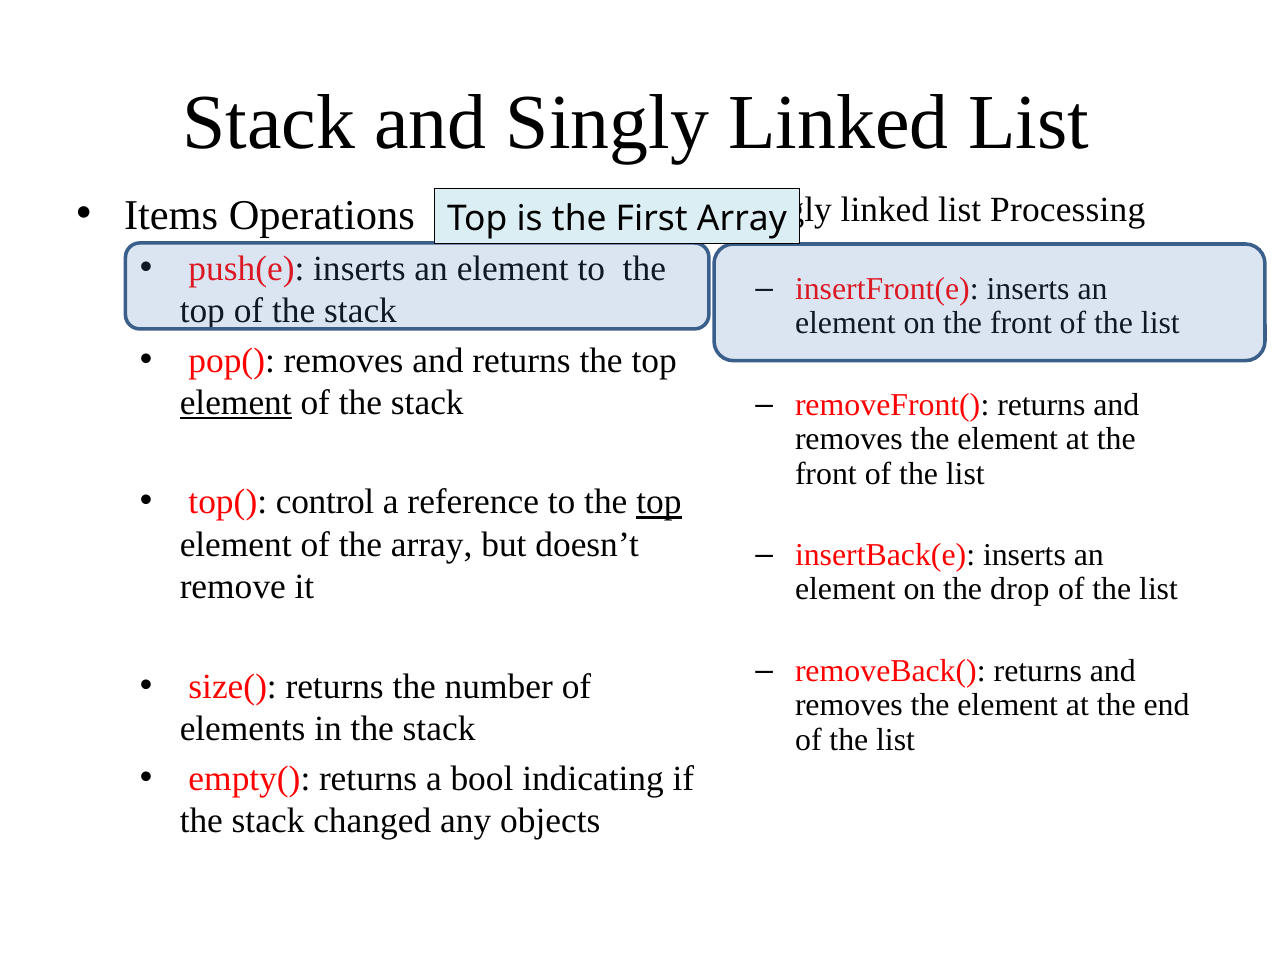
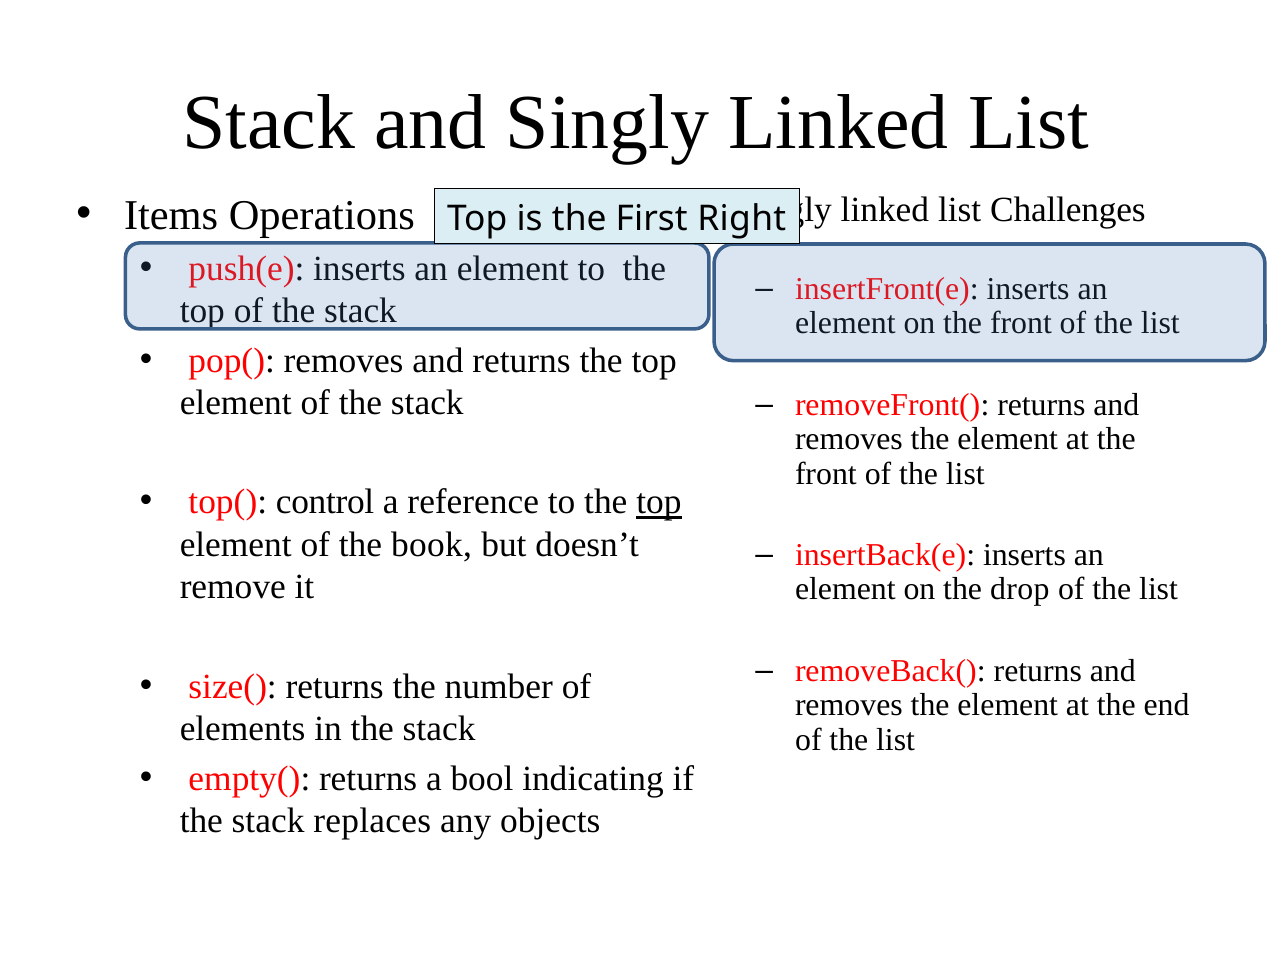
Processing: Processing -> Challenges (1068, 210)
First Array: Array -> Right (742, 218)
element underline: present -> none (236, 403)
the array: array -> book (432, 545)
changed: changed -> replaces (372, 821)
